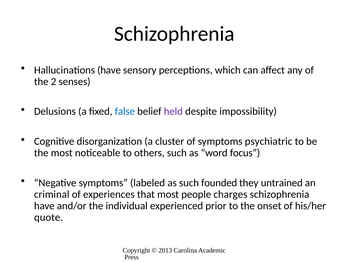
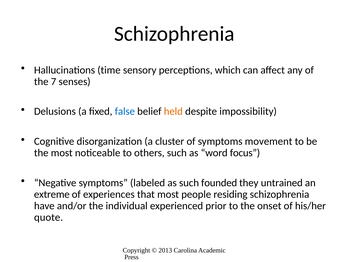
Hallucinations have: have -> time (109, 70)
2: 2 -> 7 (54, 81)
held colour: purple -> orange (173, 111)
psychiatric: psychiatric -> movement (269, 141)
criminal: criminal -> extreme (52, 194)
charges: charges -> residing (231, 194)
